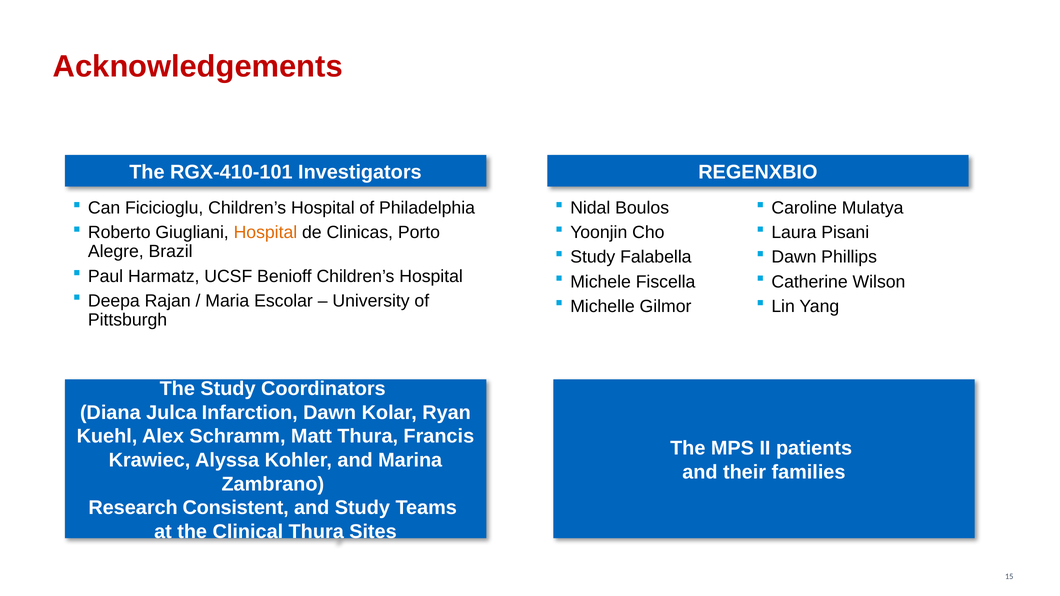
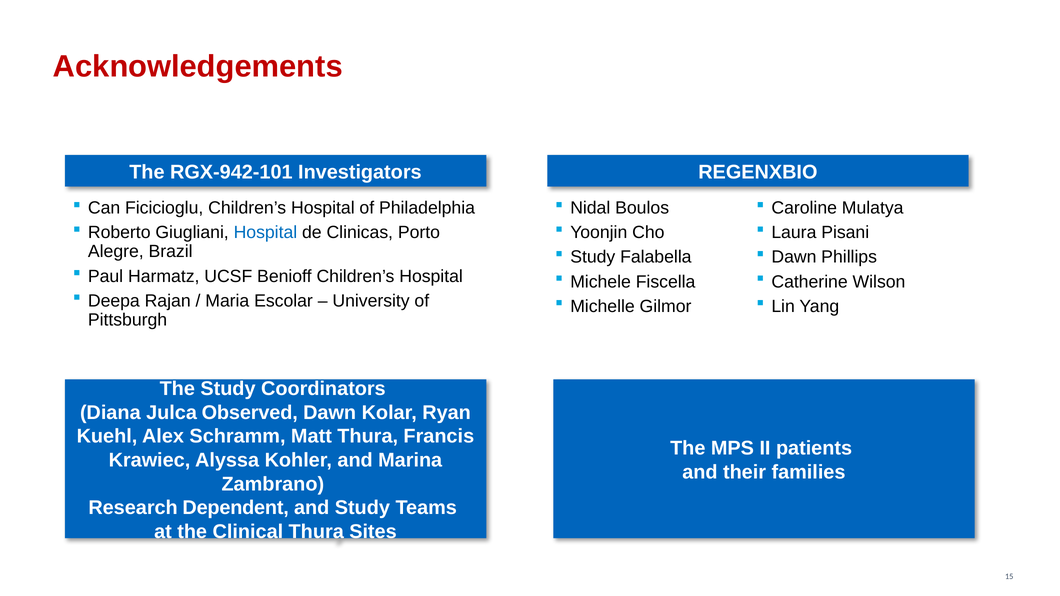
RGX-410-101: RGX-410-101 -> RGX-942-101 (231, 172)
Hospital colour: orange -> blue (265, 233)
Infarction: Infarction -> Observed (250, 413)
Consistent: Consistent -> Dependent (236, 508)
